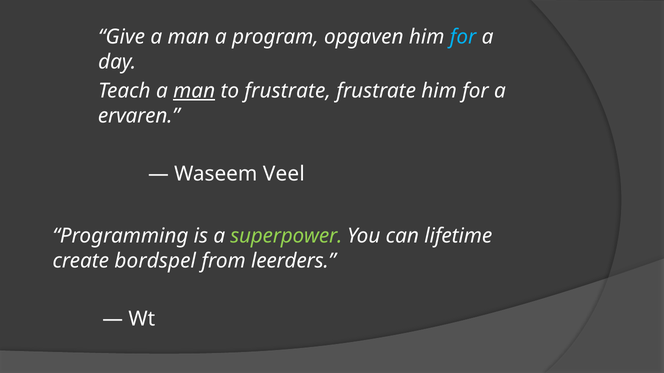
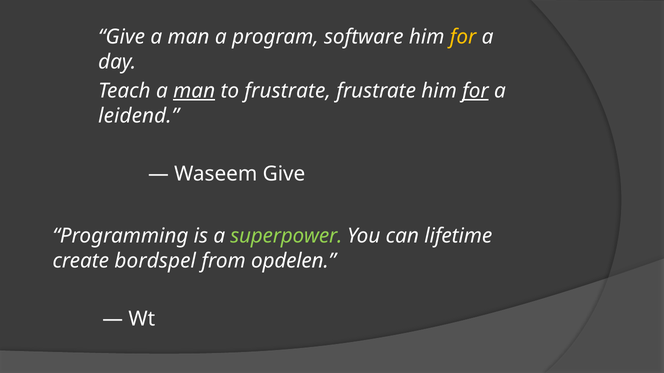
opgaven: opgaven -> software (364, 37)
for colour: light blue -> yellow (463, 37)
for underline: none -> present (475, 91)
ervaren: ervaren -> leidend (139, 116)
Waseem Veel: Veel -> Give (284, 174)
leerders: leerders -> opdelen (294, 261)
